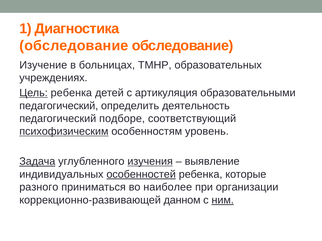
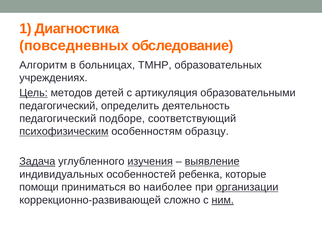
обследование: обследование -> повседневных (74, 46)
Изучение: Изучение -> Алгоритм (43, 65)
Цель ребенка: ребенка -> методов (71, 93)
уровень: уровень -> образцу (207, 132)
выявление underline: none -> present (212, 162)
особенностей underline: present -> none (141, 175)
разного: разного -> помощи (39, 188)
организации underline: none -> present (247, 188)
данном: данном -> сложно (182, 200)
